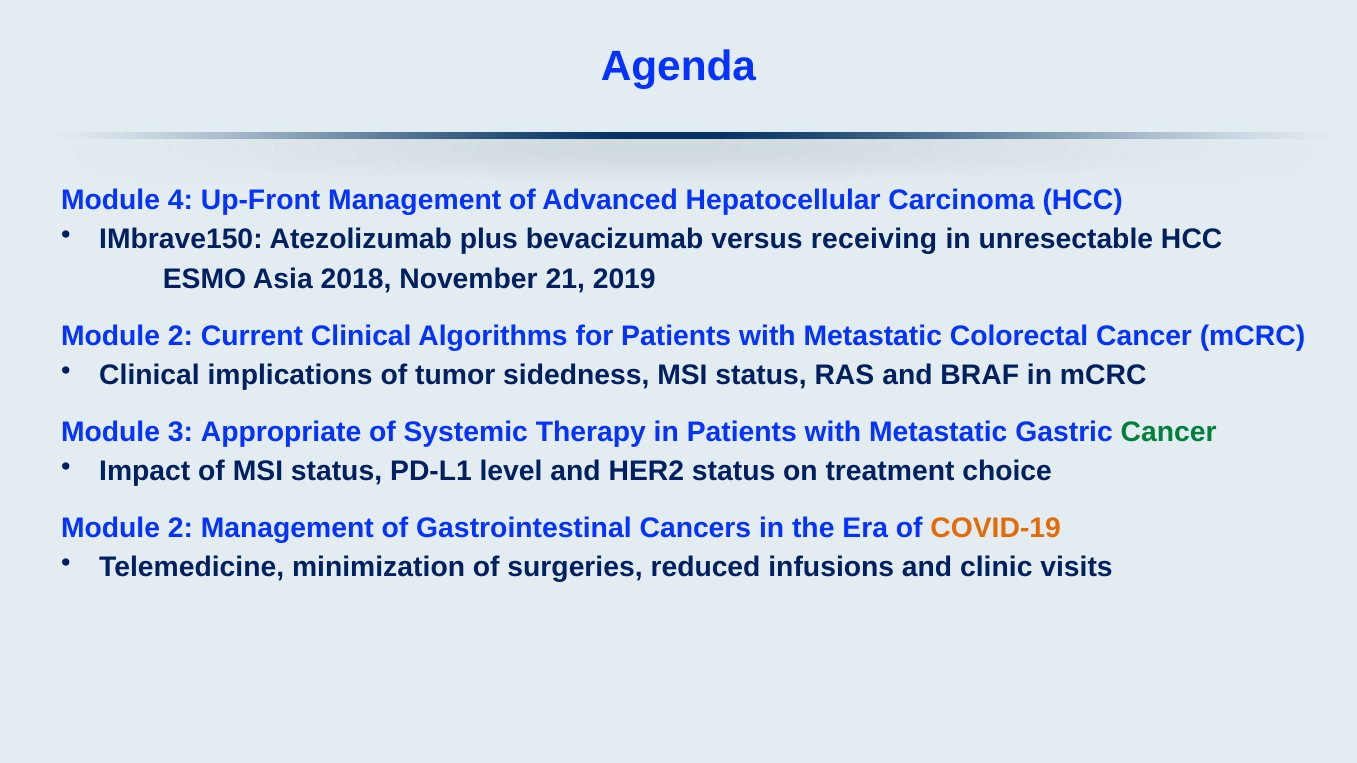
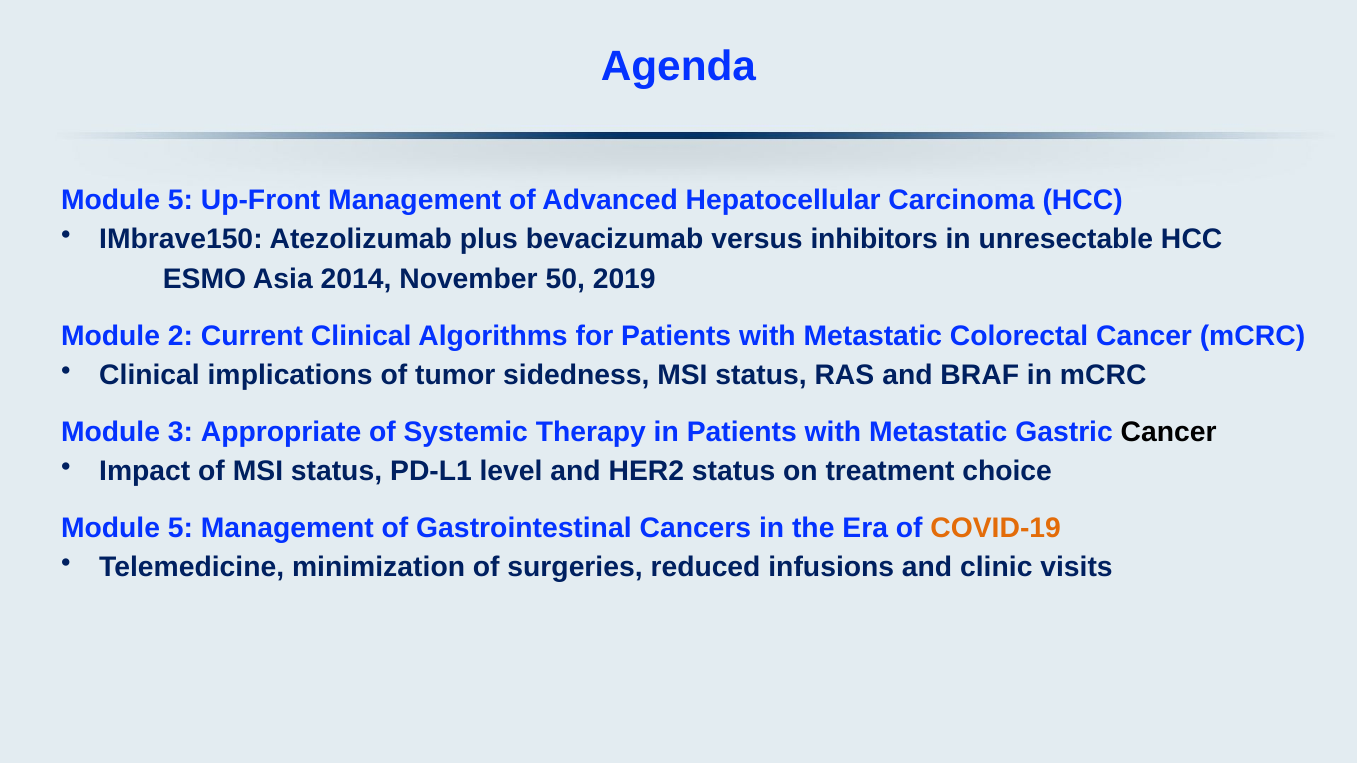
4: 4 -> 5 (180, 200)
receiving: receiving -> inhibitors (874, 240)
2018: 2018 -> 2014 (356, 279)
21: 21 -> 50 (565, 279)
Cancer colour: green -> black (1169, 432)
2: 2 -> 5 (180, 528)
